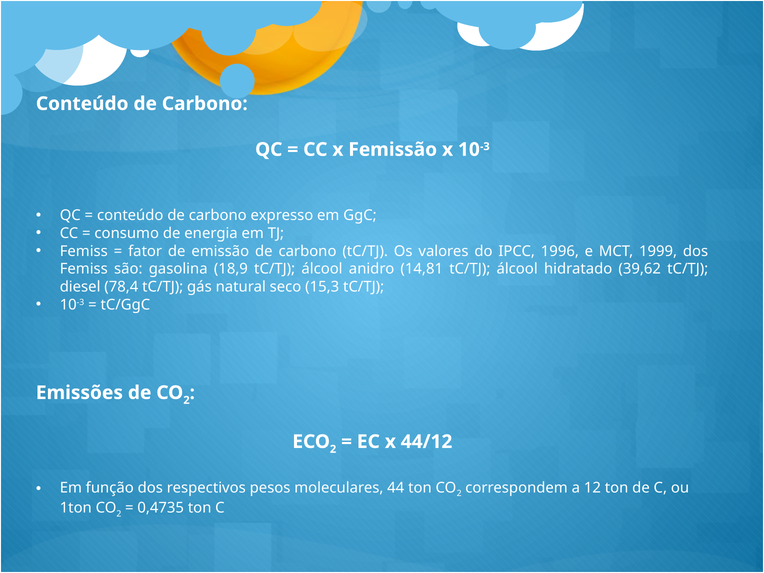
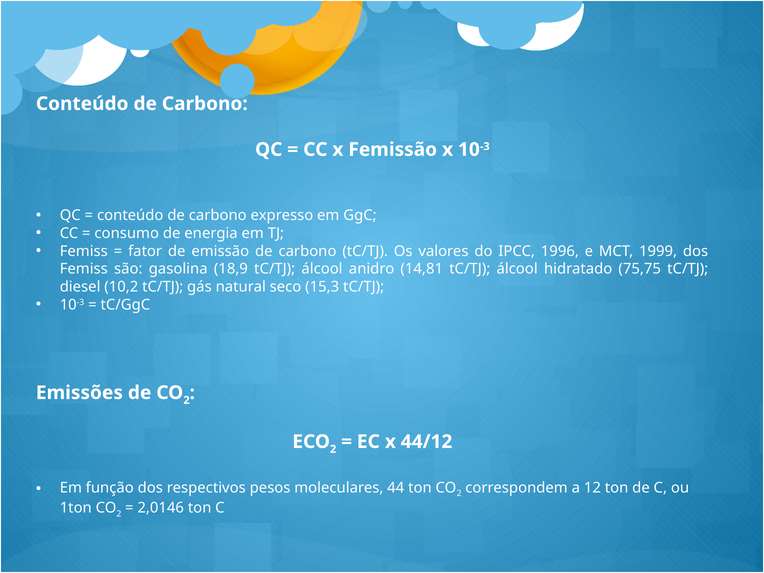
39,62: 39,62 -> 75,75 (640, 269)
78,4: 78,4 -> 10,2 (121, 287)
0,4735: 0,4735 -> 2,0146 (161, 508)
